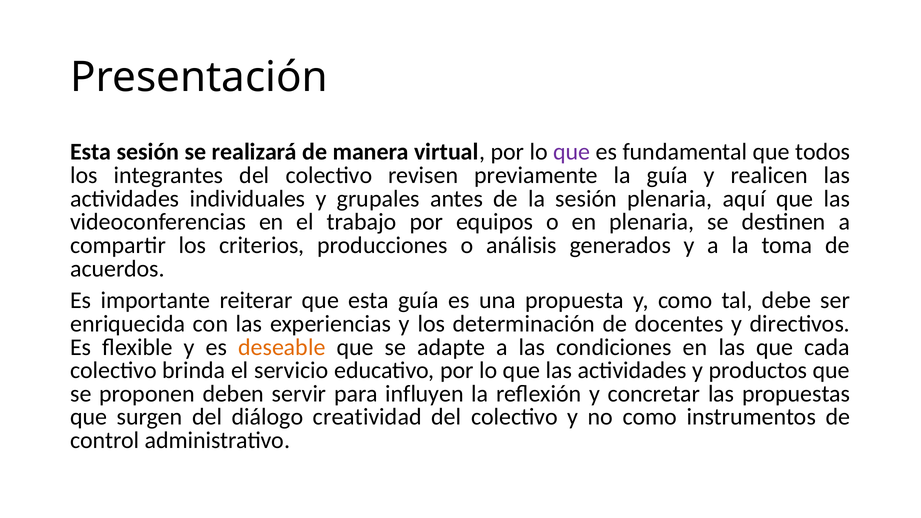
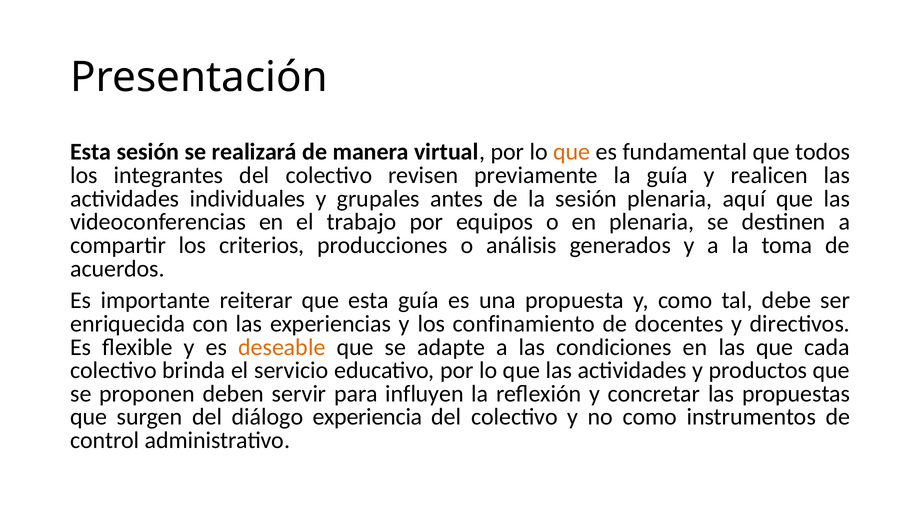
que colour: purple -> orange (572, 152)
determinación: determinación -> confinamiento (524, 324)
creatividad: creatividad -> experiencia (367, 417)
